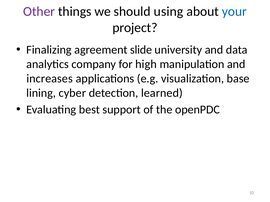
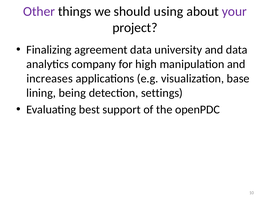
your colour: blue -> purple (234, 12)
agreement slide: slide -> data (141, 50)
cyber: cyber -> being (72, 93)
learned: learned -> settings (162, 93)
